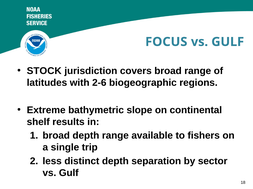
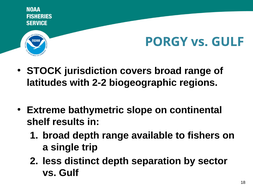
FOCUS: FOCUS -> PORGY (166, 42)
2-6: 2-6 -> 2-2 (99, 83)
